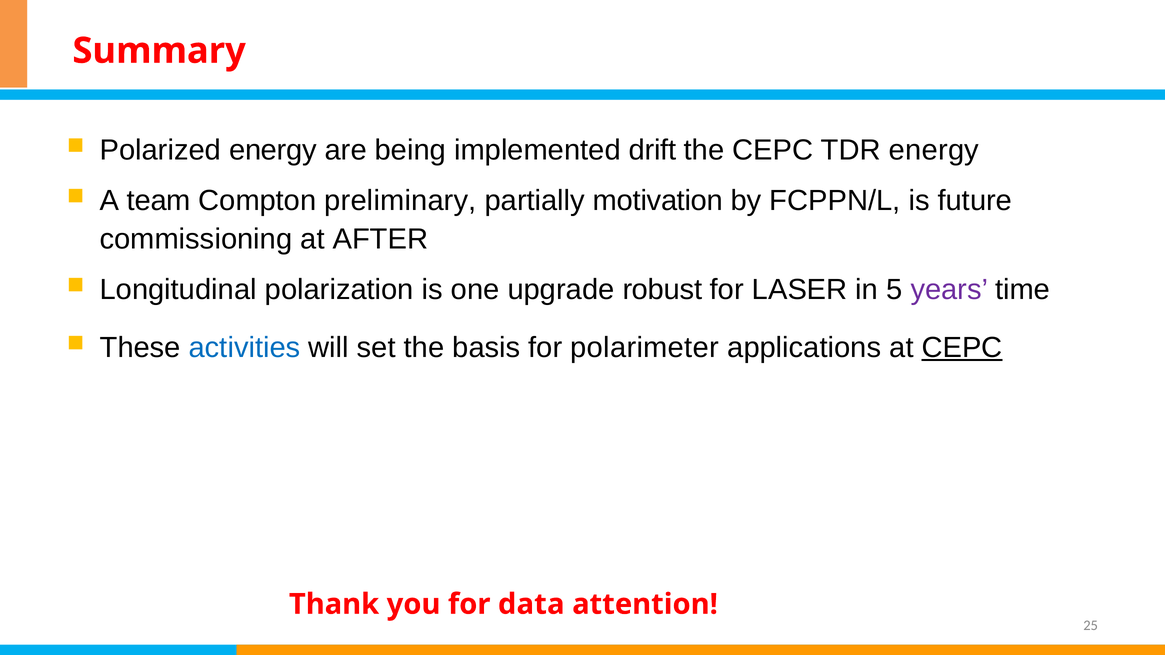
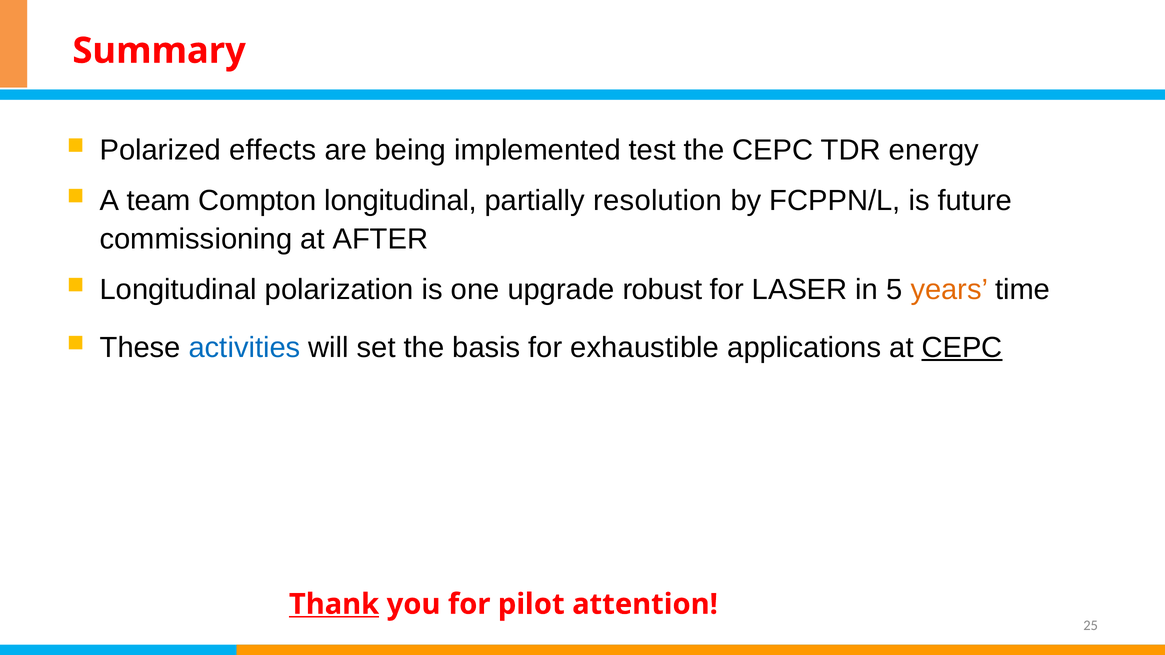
Polarized energy: energy -> effects (273, 150)
drift: drift -> test (652, 150)
Compton preliminary: preliminary -> longitudinal (401, 201)
motivation: motivation -> resolution (658, 201)
years colour: purple -> orange (949, 290)
polarimeter: polarimeter -> exhaustible (645, 348)
Thank underline: none -> present (334, 604)
data: data -> pilot (531, 604)
